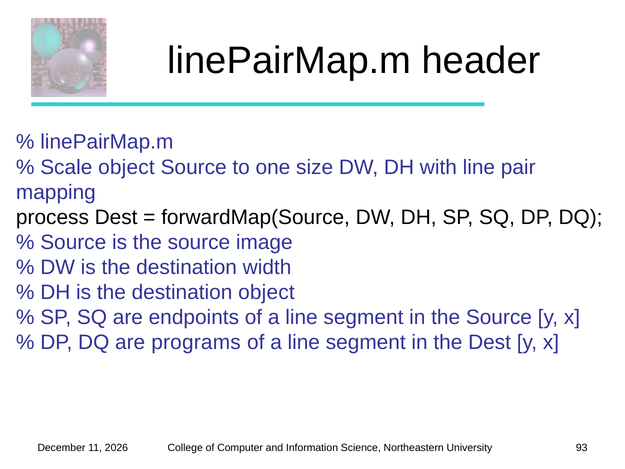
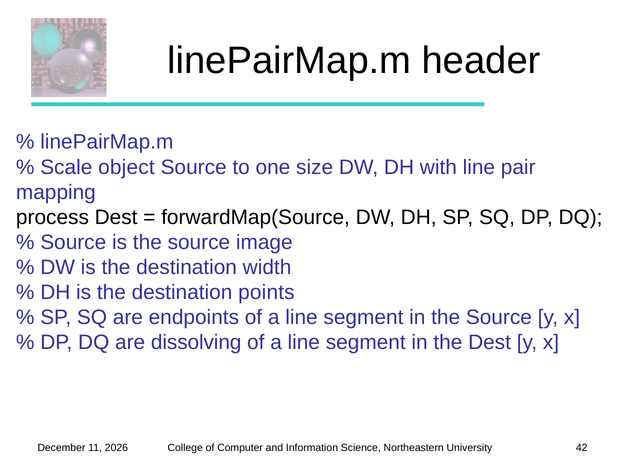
destination object: object -> points (266, 292)
programs: programs -> dissolving (196, 342)
93: 93 -> 42 (582, 448)
